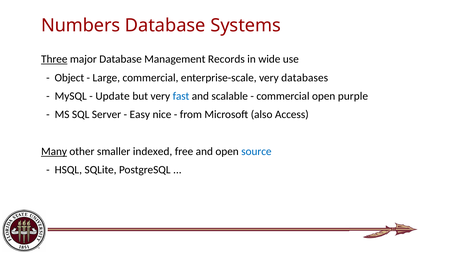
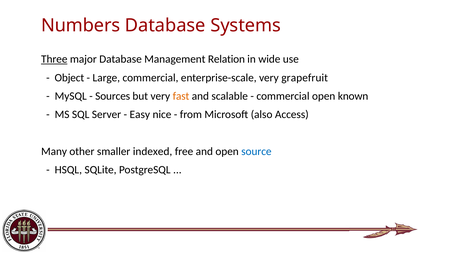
Records: Records -> Relation (226, 59)
databases: databases -> grapefruit (305, 78)
Update: Update -> Sources (113, 96)
fast colour: blue -> orange (181, 96)
purple: purple -> known (353, 96)
Many underline: present -> none (54, 151)
